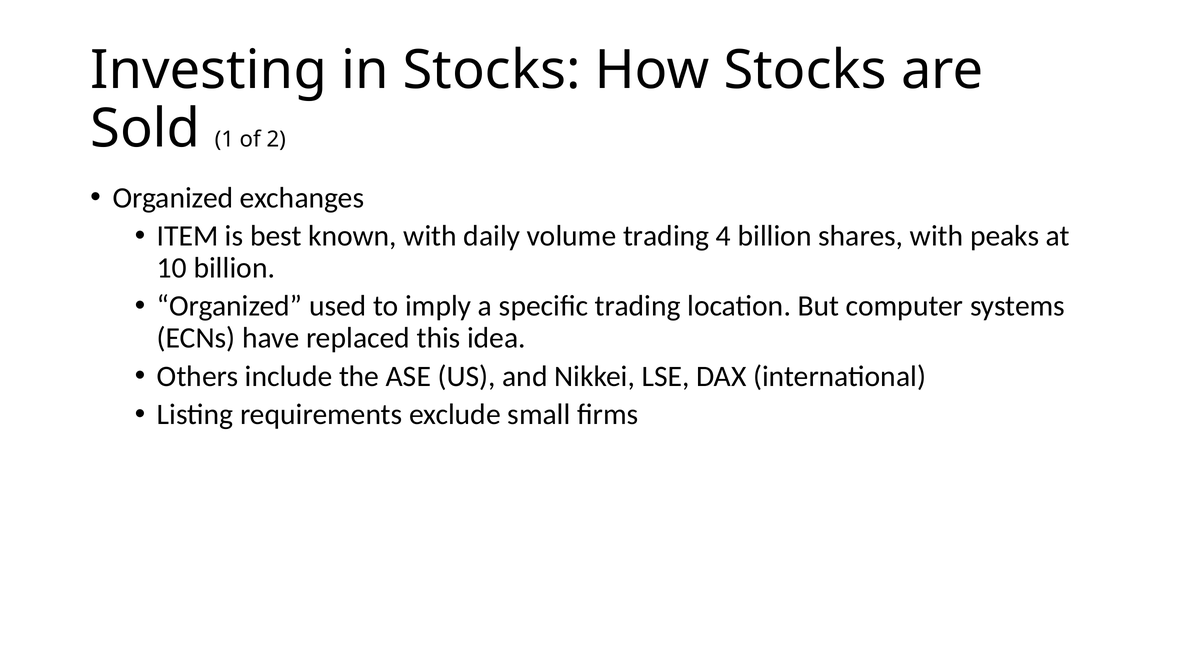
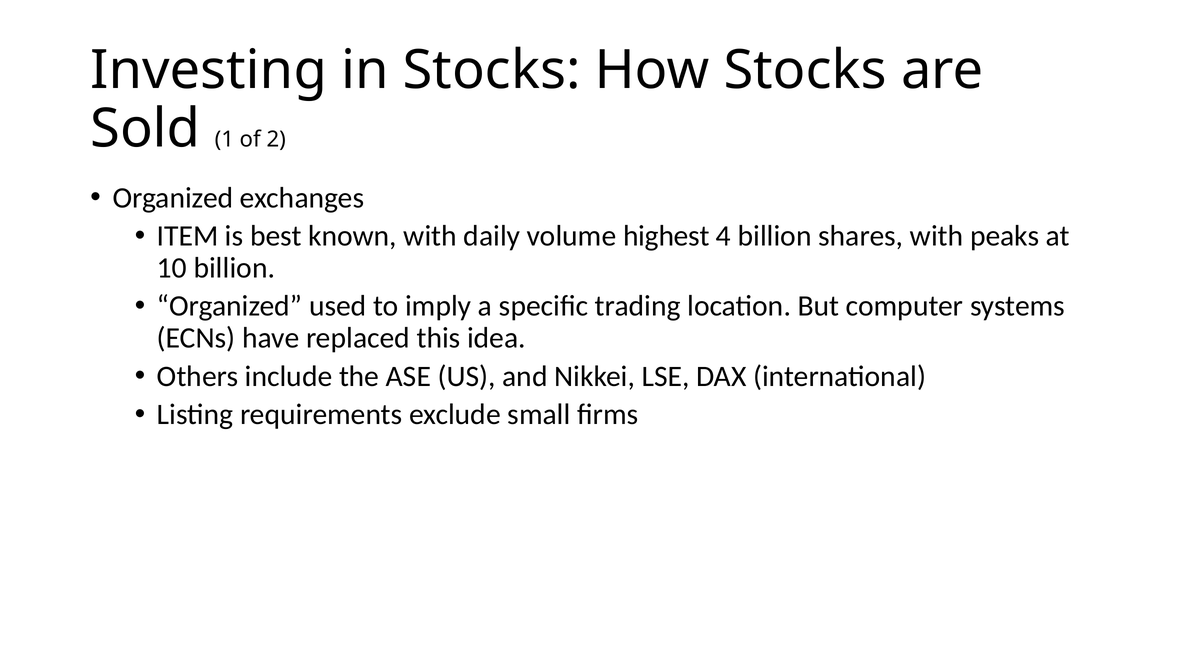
volume trading: trading -> highest (666, 236)
